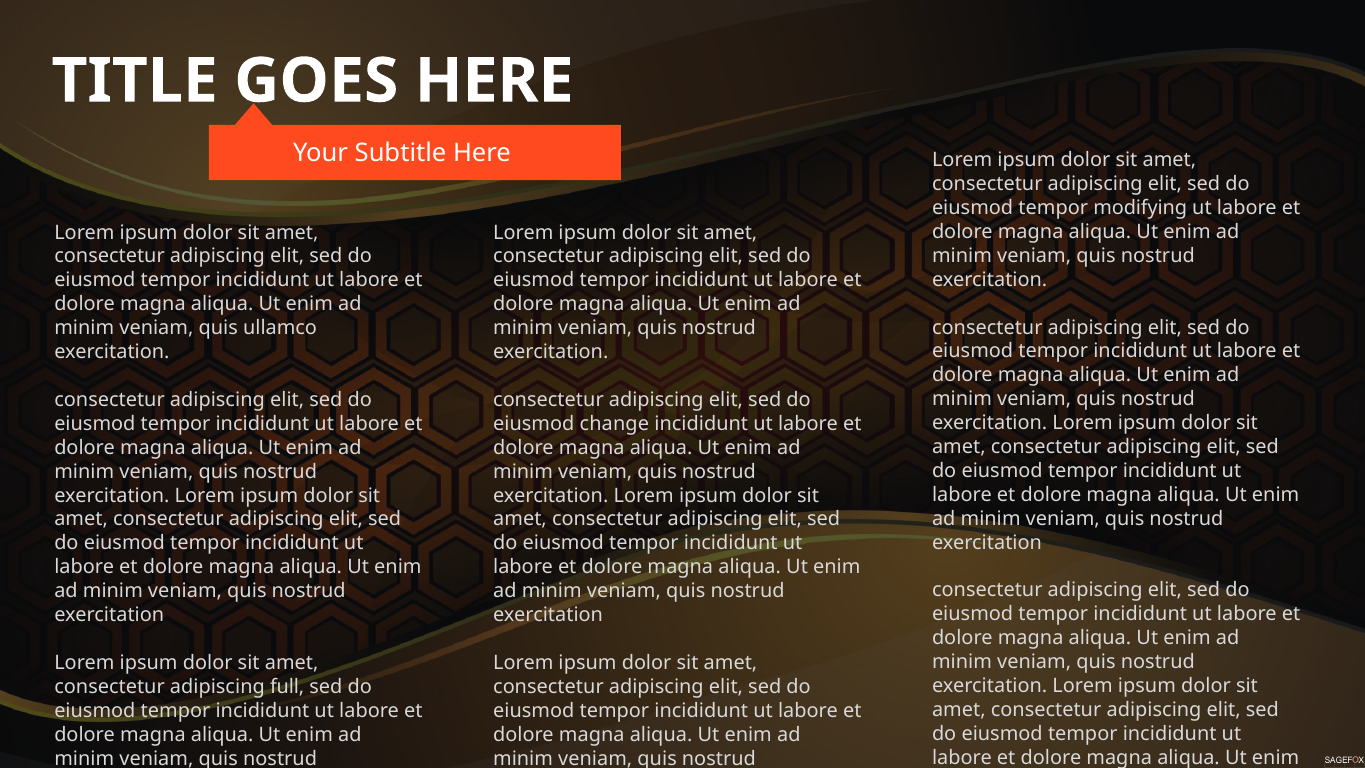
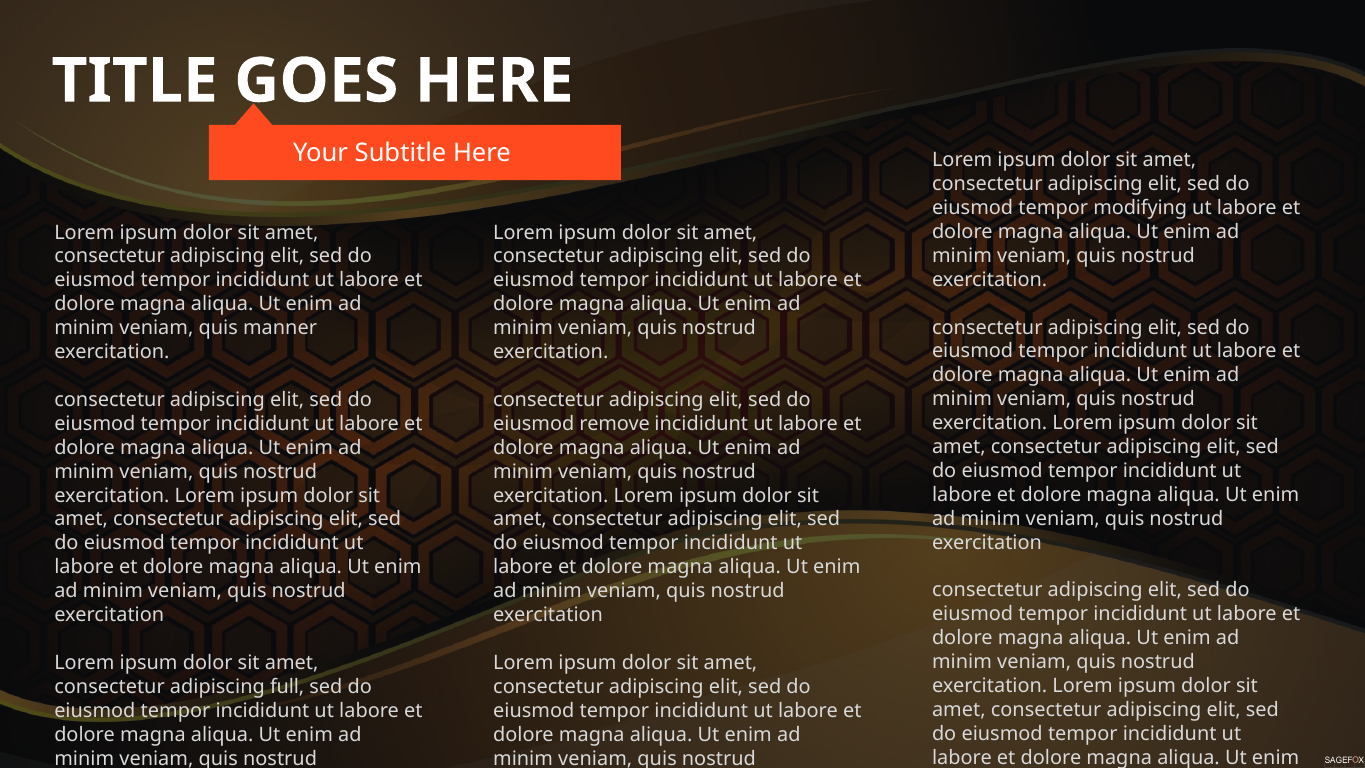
ullamco: ullamco -> manner (280, 328)
change: change -> remove (615, 424)
